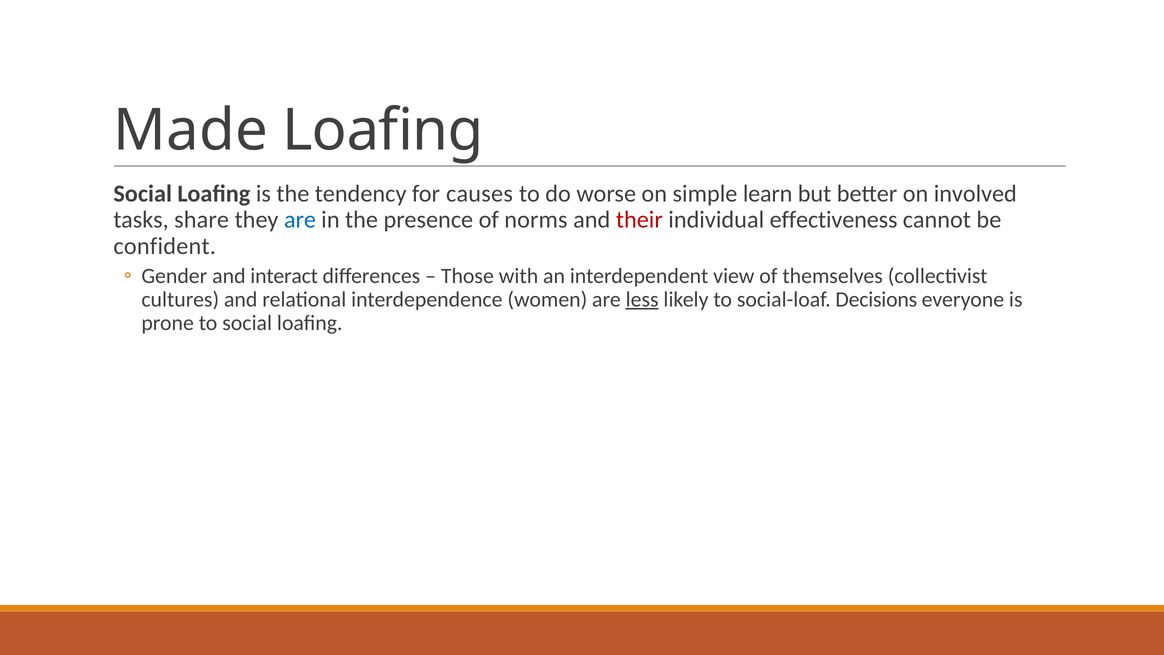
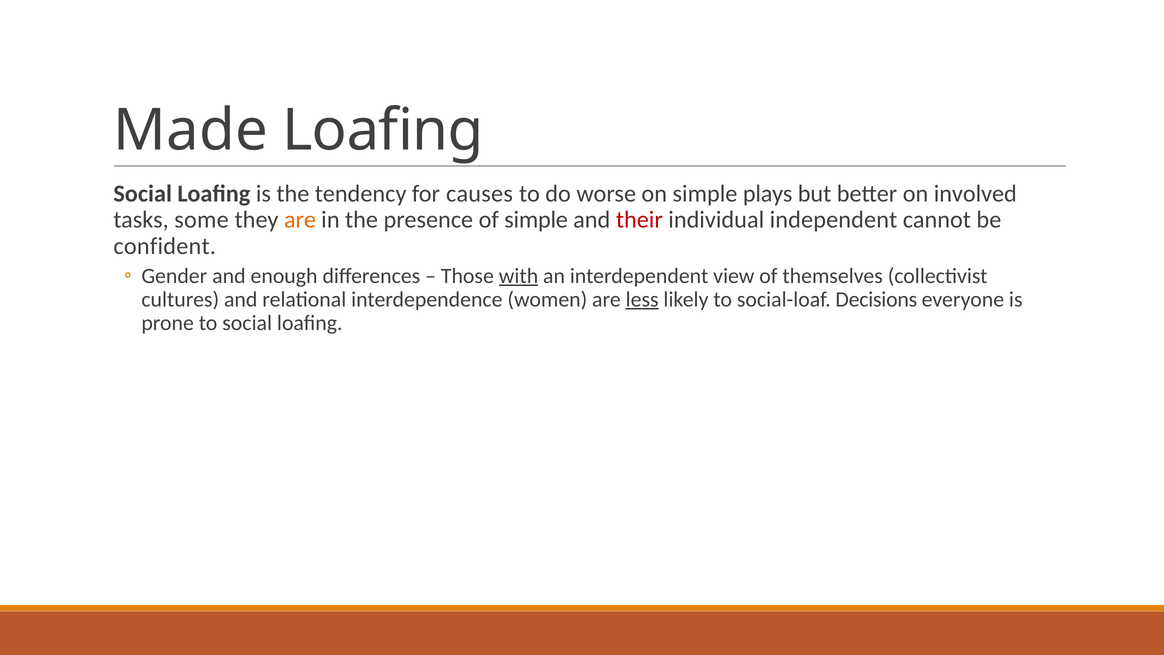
learn: learn -> plays (768, 194)
share: share -> some (202, 220)
are colour: blue -> orange (300, 220)
of norms: norms -> simple (536, 220)
effectiveness: effectiveness -> independent (833, 220)
interact: interact -> enough (284, 276)
with underline: none -> present (519, 276)
